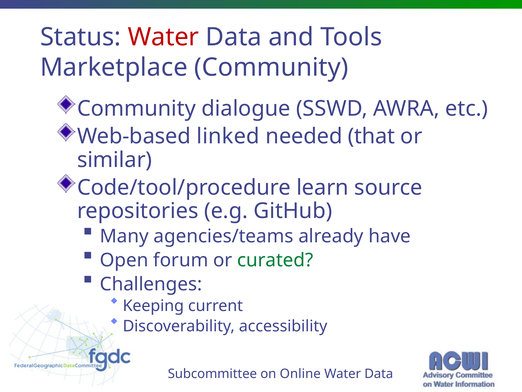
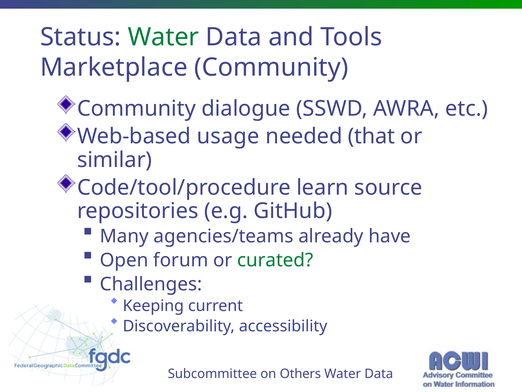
Water colour: red -> green (163, 37)
linked: linked -> usage (228, 136)
Online: Online -> Others (300, 373)
